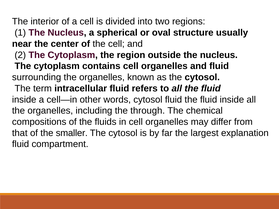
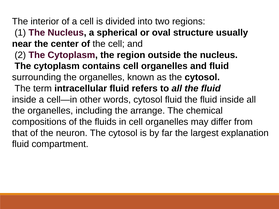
through: through -> arrange (148, 111)
smaller: smaller -> neuron (72, 133)
